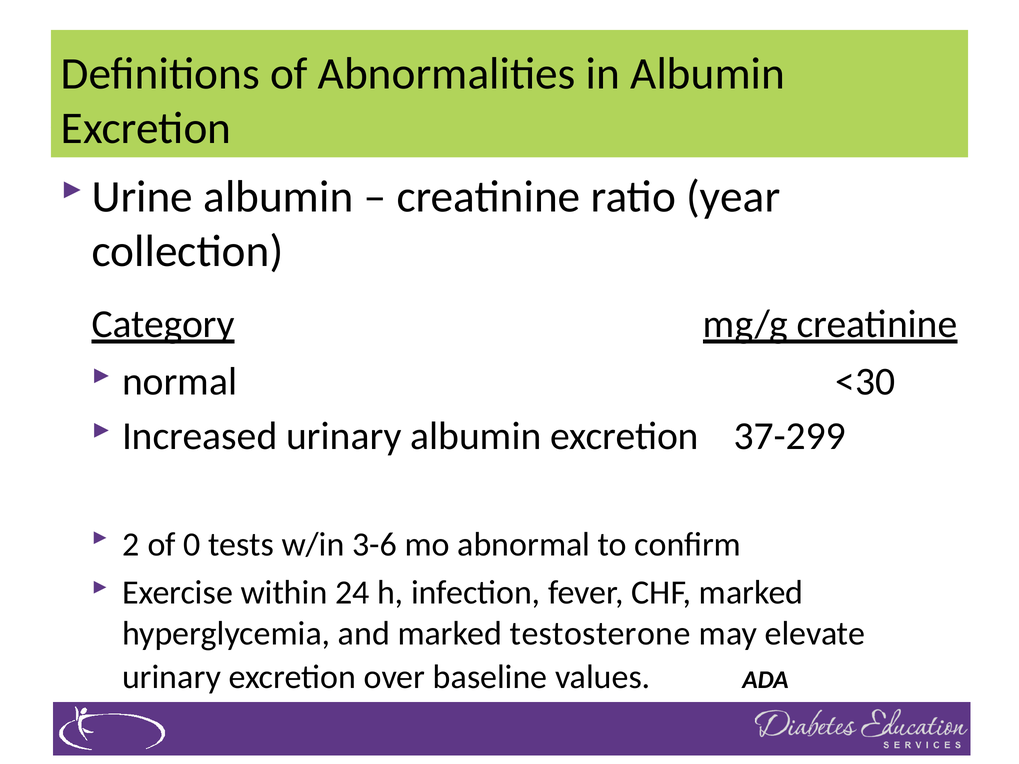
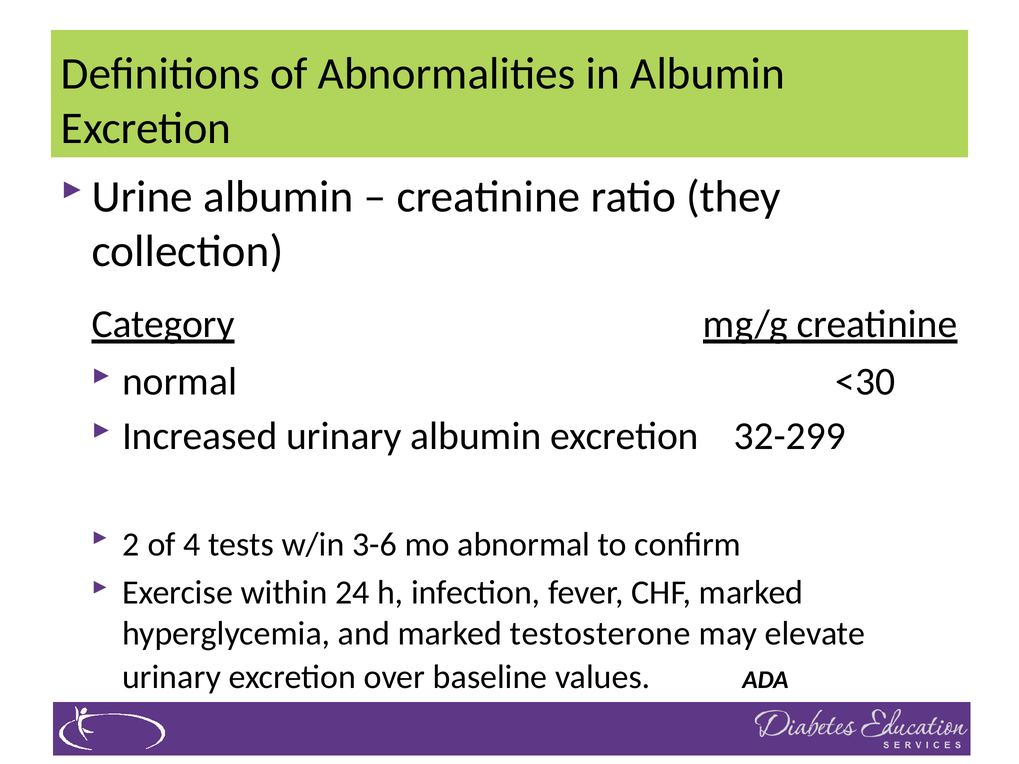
year: year -> they (733, 197)
37-299: 37-299 -> 32-299 (790, 436)
0: 0 -> 4 (192, 545)
